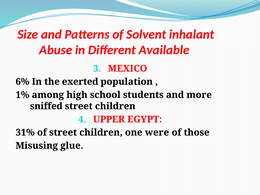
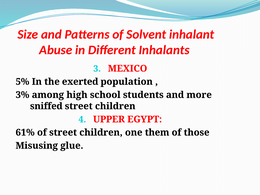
Available: Available -> Inhalants (164, 50)
6%: 6% -> 5% (22, 82)
1%: 1% -> 3% (22, 95)
31%: 31% -> 61% (25, 132)
were: were -> them (157, 132)
